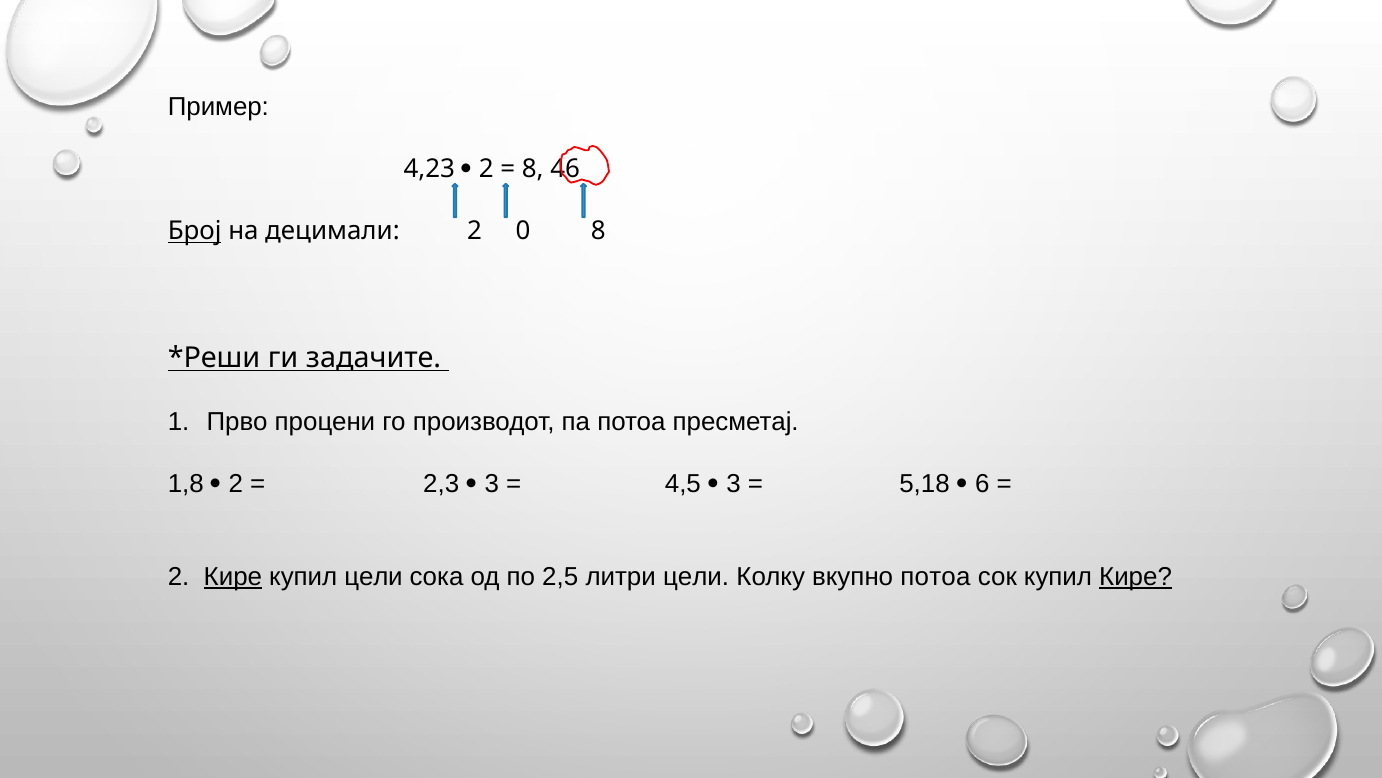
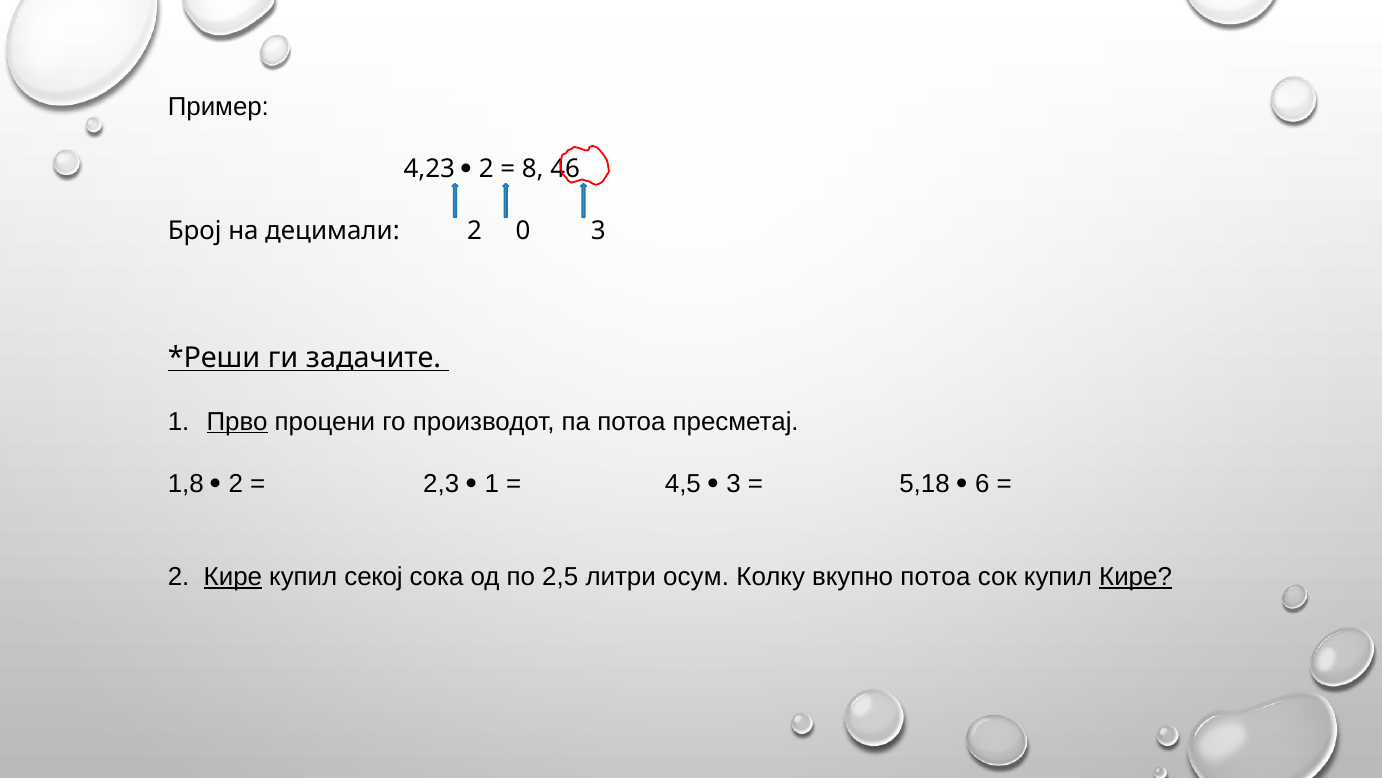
Број underline: present -> none (195, 231)
0 8: 8 -> 3 (598, 231)
Прво underline: none -> present (237, 421)
3: 3 -> 1 (492, 483)
купил цели: цели -> секој (374, 577)
литри цели: цели -> осум (696, 577)
